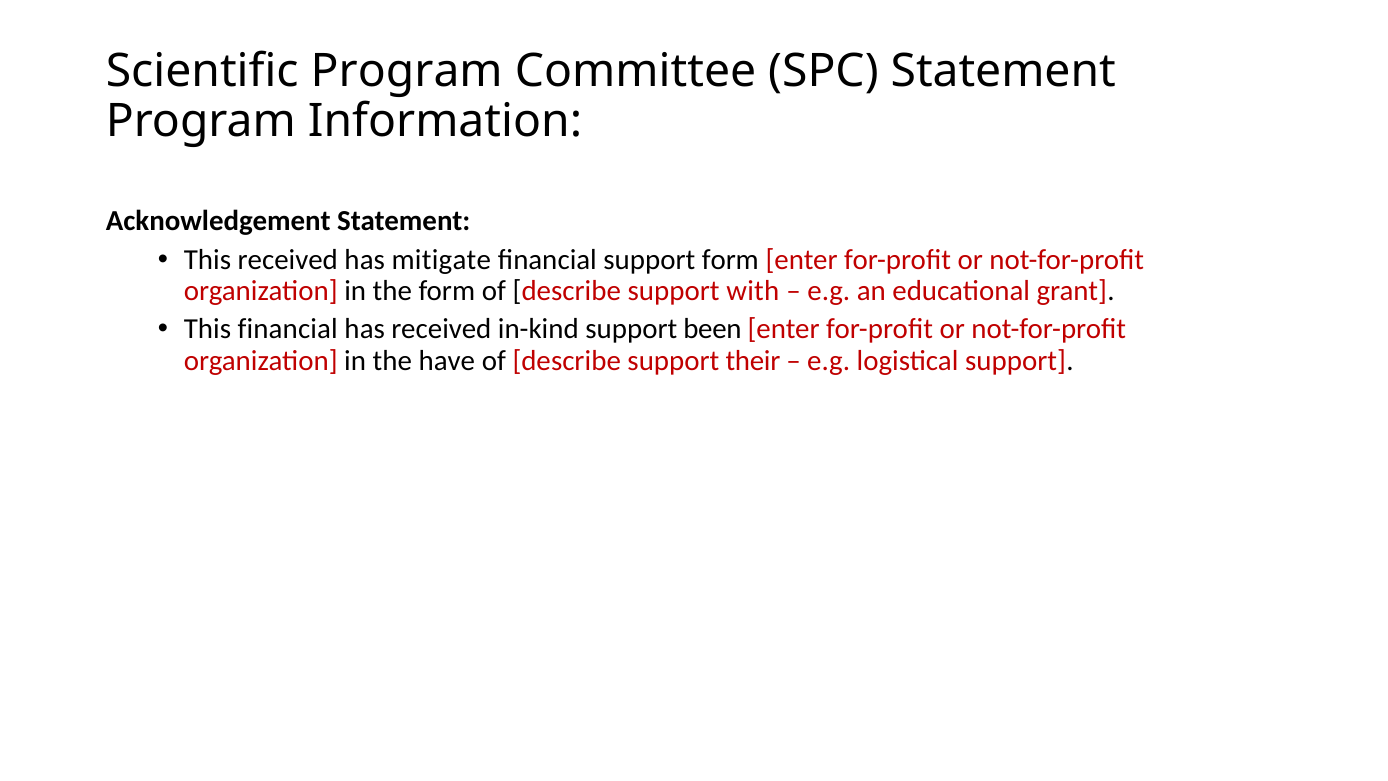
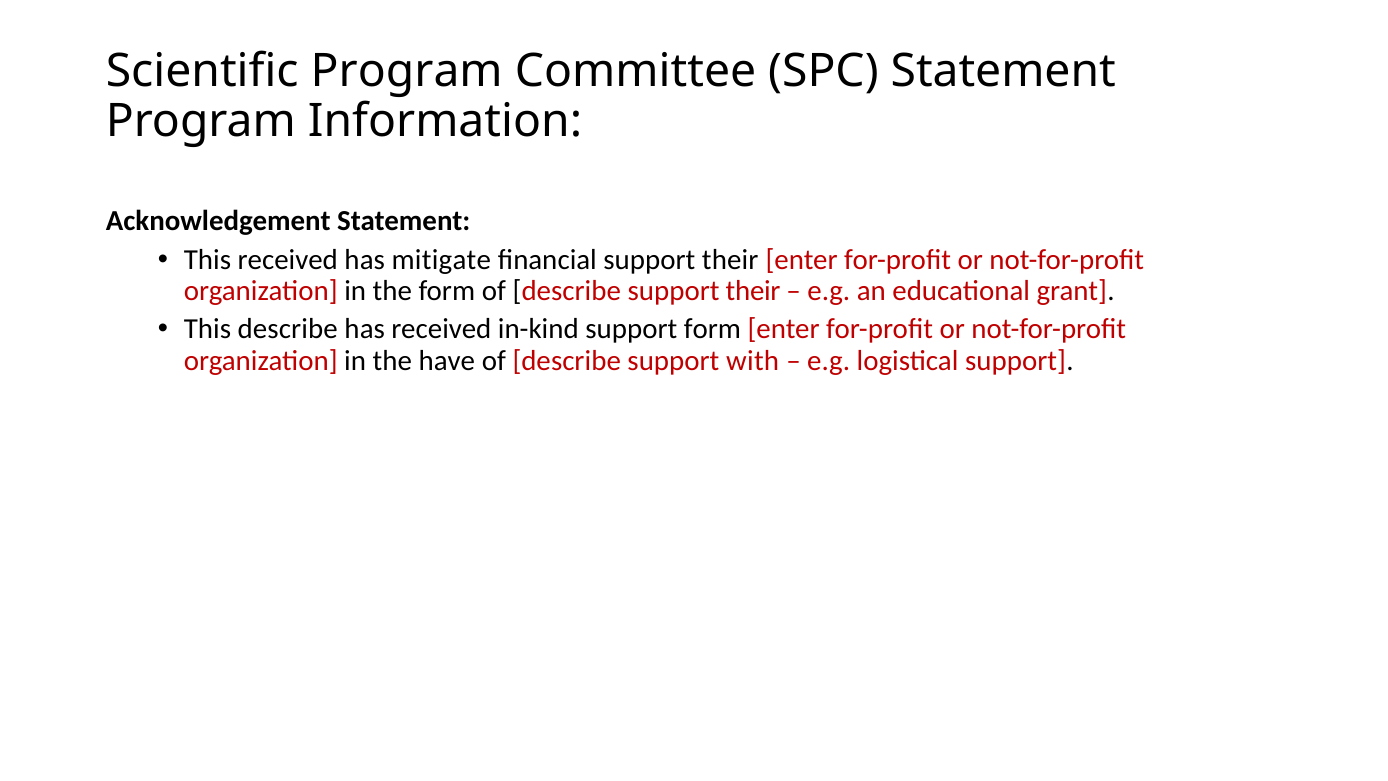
financial support form: form -> their (730, 260)
describe support with: with -> their (753, 291)
This financial: financial -> describe (288, 329)
support been: been -> form (712, 329)
their: their -> with (753, 361)
